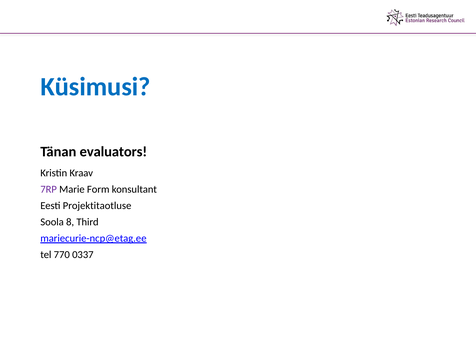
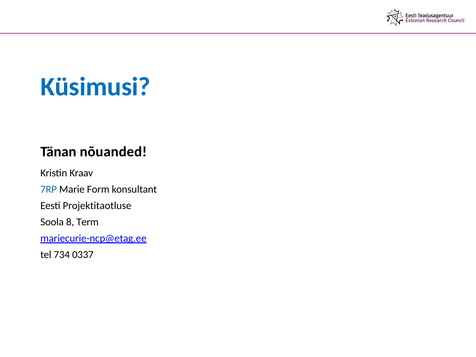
evaluators: evaluators -> nõuanded (113, 152)
7RP colour: purple -> blue (49, 189)
Third: Third -> Term (88, 222)
770: 770 -> 734 (62, 255)
